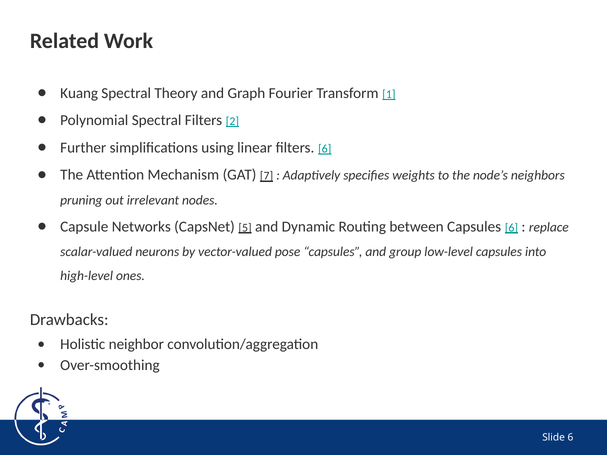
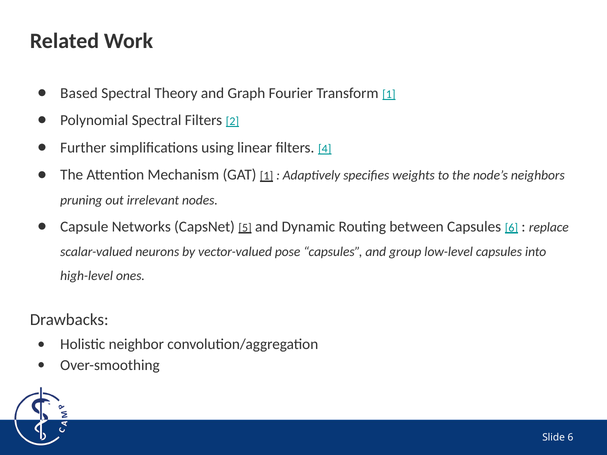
Kuang: Kuang -> Based (79, 93)
filters 6: 6 -> 4 (325, 149)
GAT 7: 7 -> 1 (267, 176)
